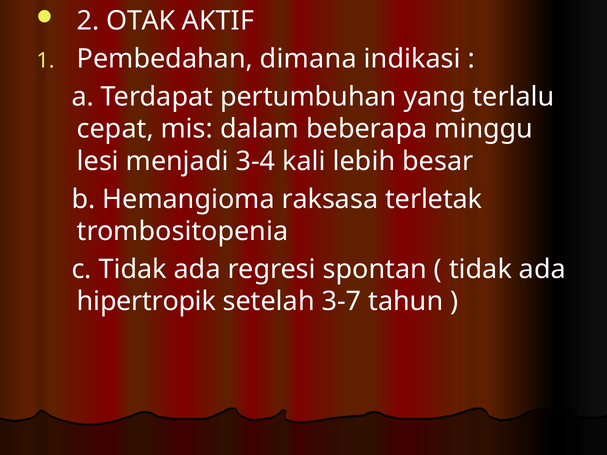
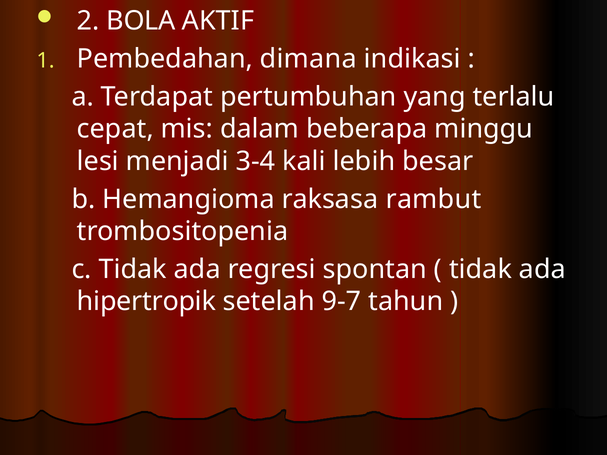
OTAK: OTAK -> BOLA (141, 21)
terletak: terletak -> rambut (434, 199)
3-7: 3-7 -> 9-7 (341, 302)
